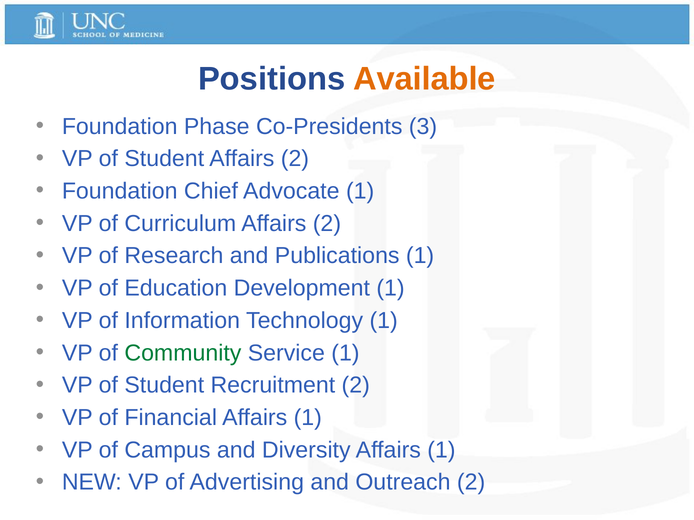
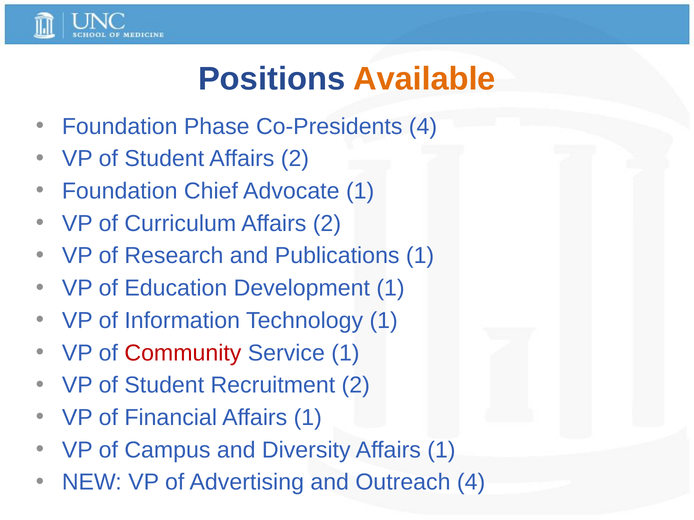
Co-Presidents 3: 3 -> 4 (423, 127)
Community colour: green -> red (183, 353)
Outreach 2: 2 -> 4 (471, 483)
